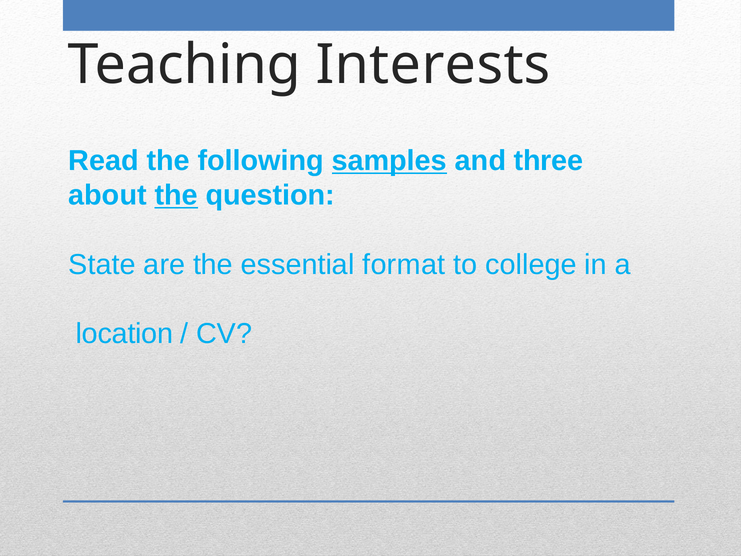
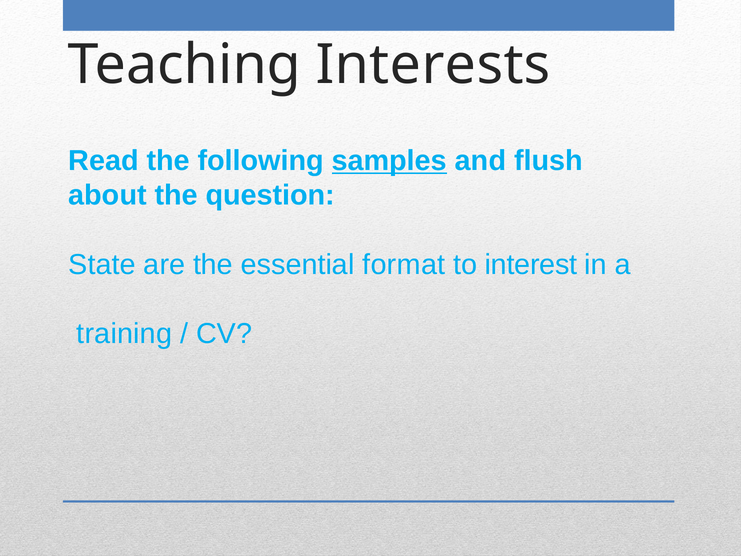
three: three -> flush (548, 161)
the underline: present -> none (176, 195)
college: college -> interest (531, 265)
location: location -> training (124, 334)
